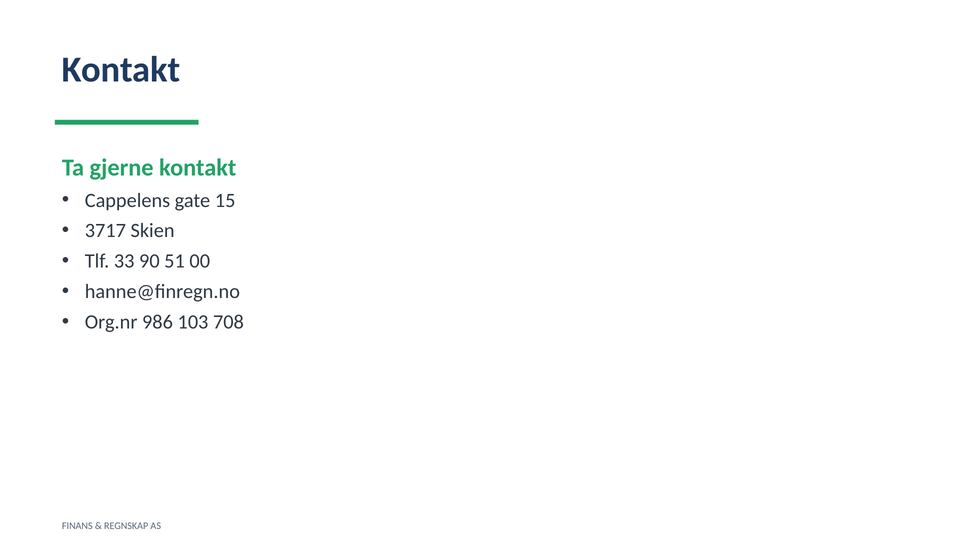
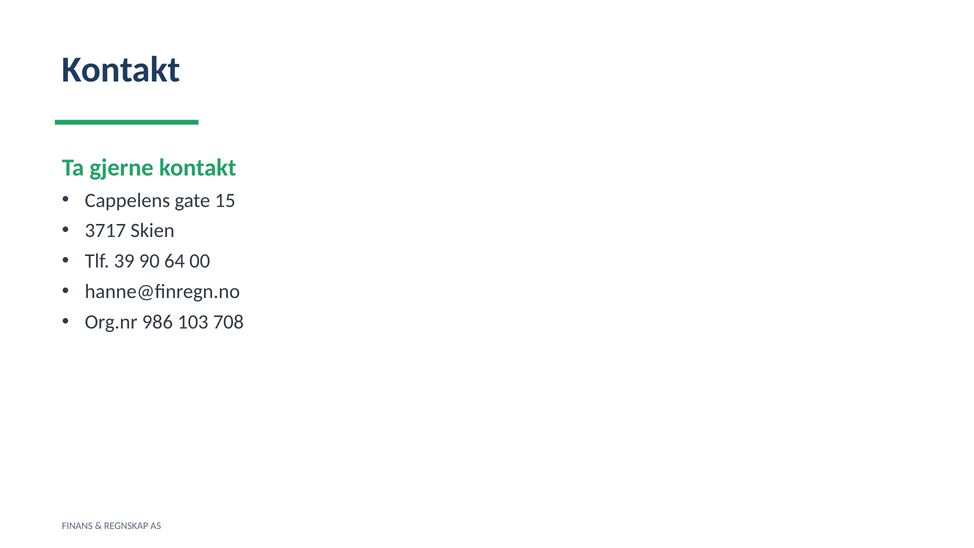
33: 33 -> 39 (124, 261)
51: 51 -> 64 (175, 261)
